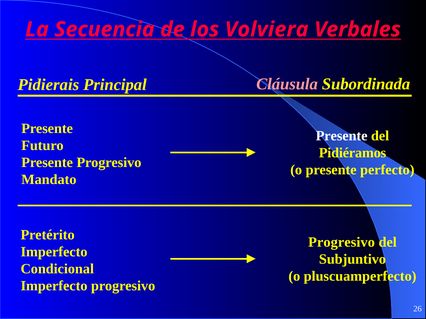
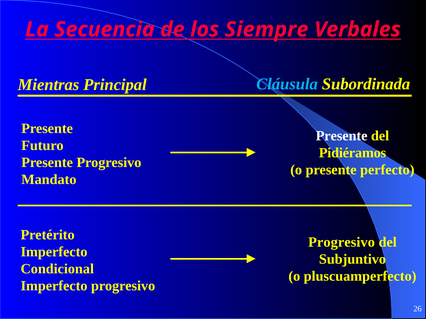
Volviera: Volviera -> Siempre (267, 29)
Pidierais: Pidierais -> Mientras (48, 85)
Cláusula colour: pink -> light blue (287, 84)
